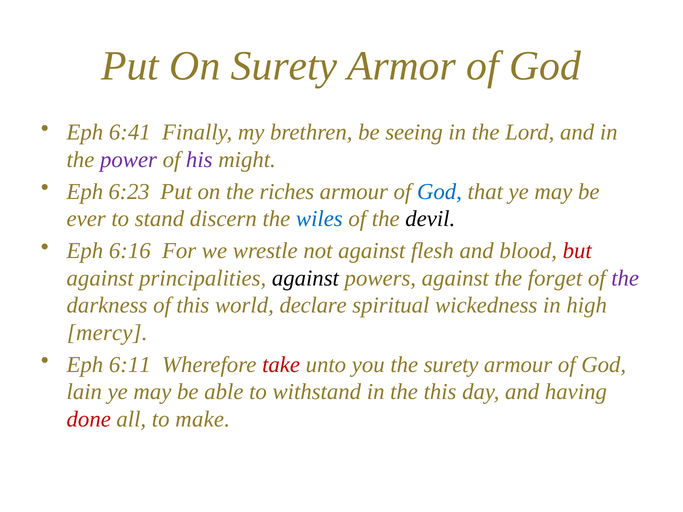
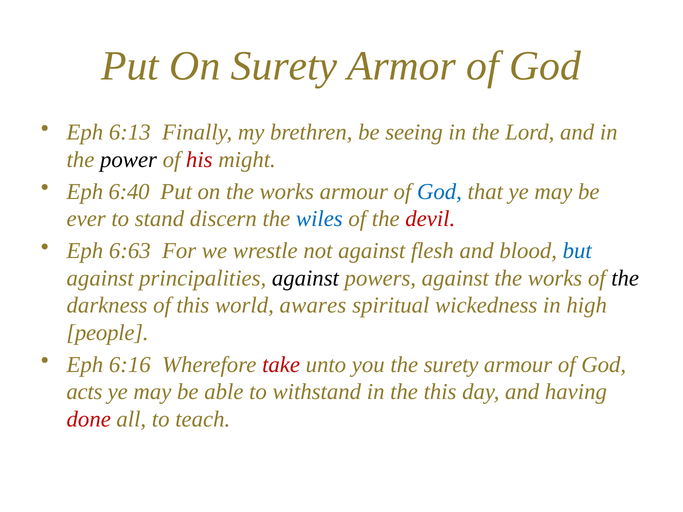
6:41: 6:41 -> 6:13 (130, 132)
power colour: purple -> black (129, 160)
his colour: purple -> red (199, 160)
6:23: 6:23 -> 6:40 (129, 192)
on the riches: riches -> works (287, 192)
devil colour: black -> red (430, 219)
6:16: 6:16 -> 6:63 (130, 251)
but colour: red -> blue (577, 251)
against the forget: forget -> works (555, 278)
the colour: purple -> black (625, 278)
declare: declare -> awares (313, 306)
mercy: mercy -> people (107, 333)
6:11: 6:11 -> 6:16 (130, 365)
lain: lain -> acts (84, 392)
make: make -> teach (203, 419)
